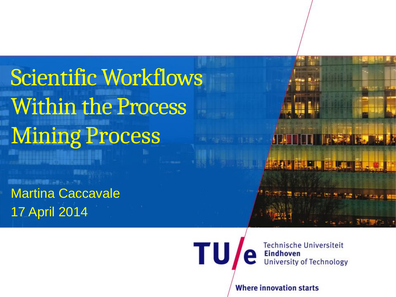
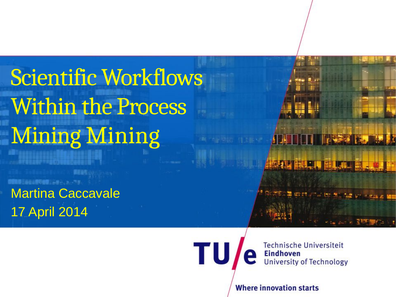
Mining Process: Process -> Mining (123, 135)
